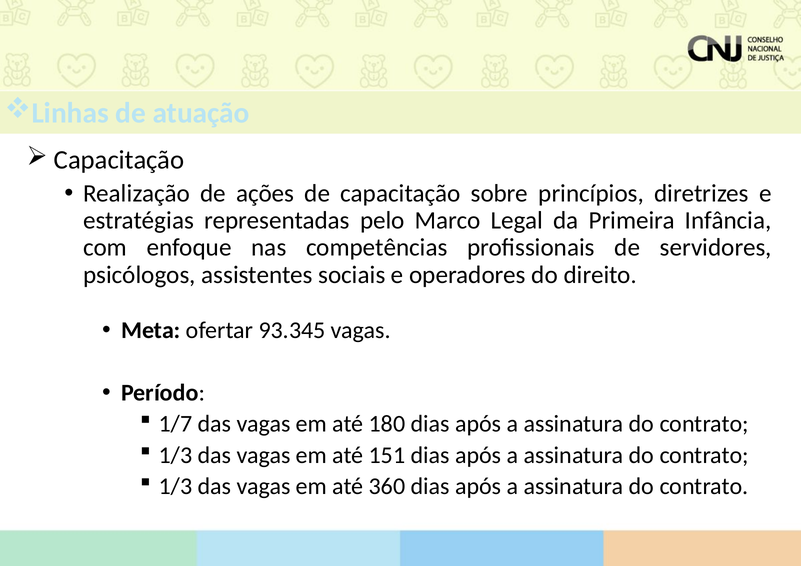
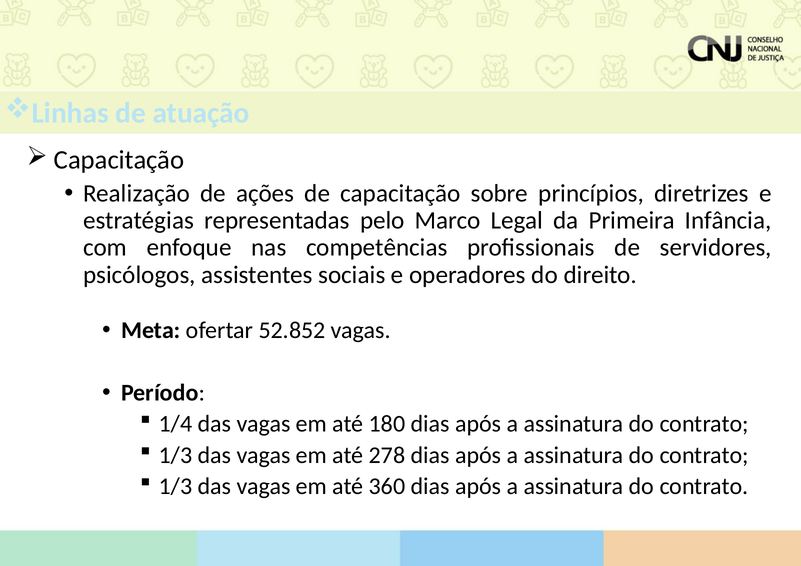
93.345: 93.345 -> 52.852 (292, 331)
1/7: 1/7 -> 1/4 (176, 424)
151: 151 -> 278 (387, 455)
